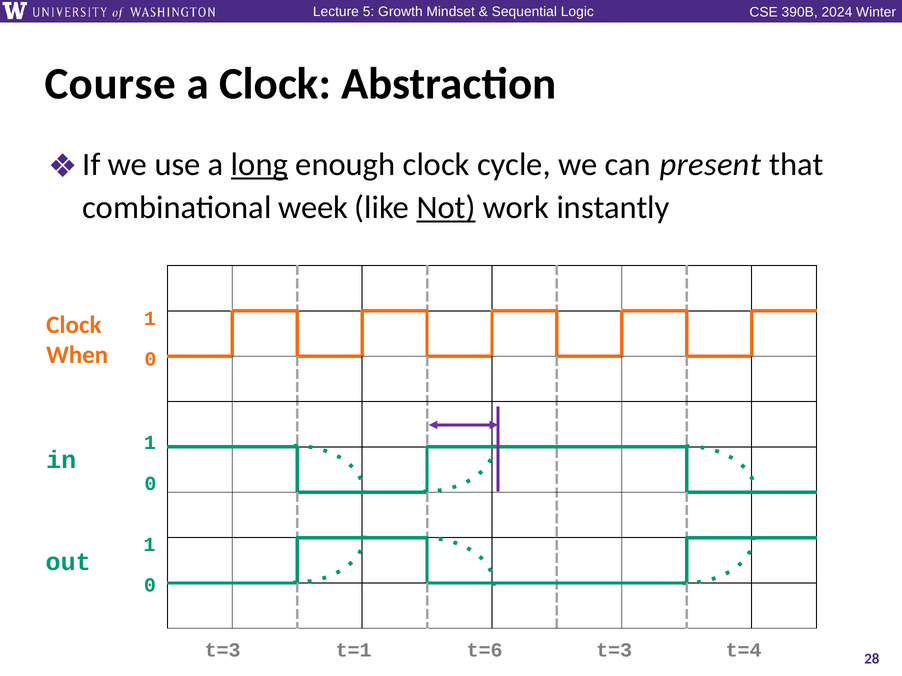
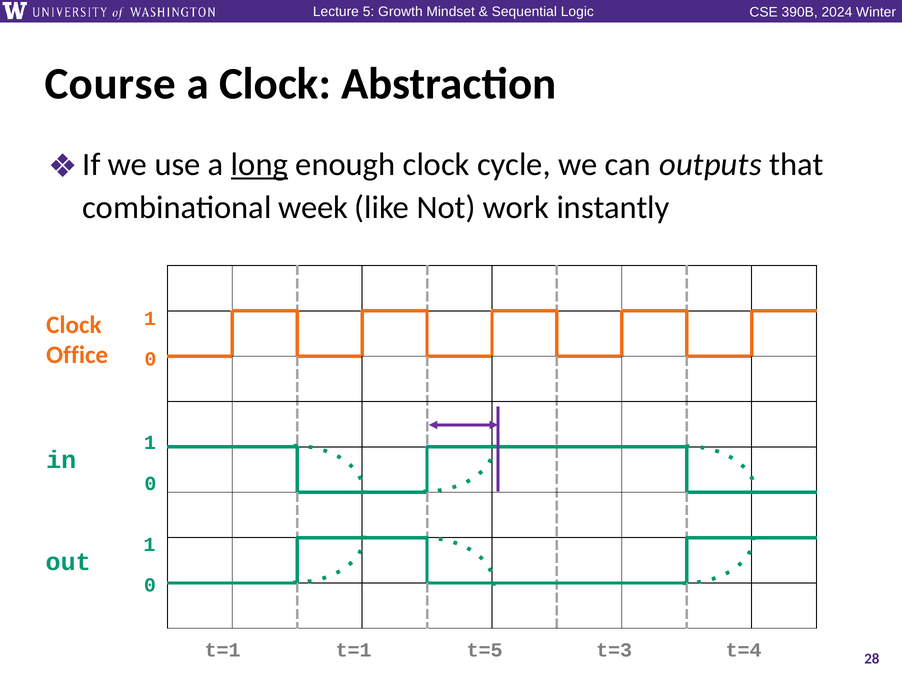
present: present -> outputs (710, 165)
Not underline: present -> none (446, 208)
When: When -> Office (77, 355)
t=6: t=6 -> t=5 (485, 651)
t=3: t=3 -> t=1 (223, 651)
